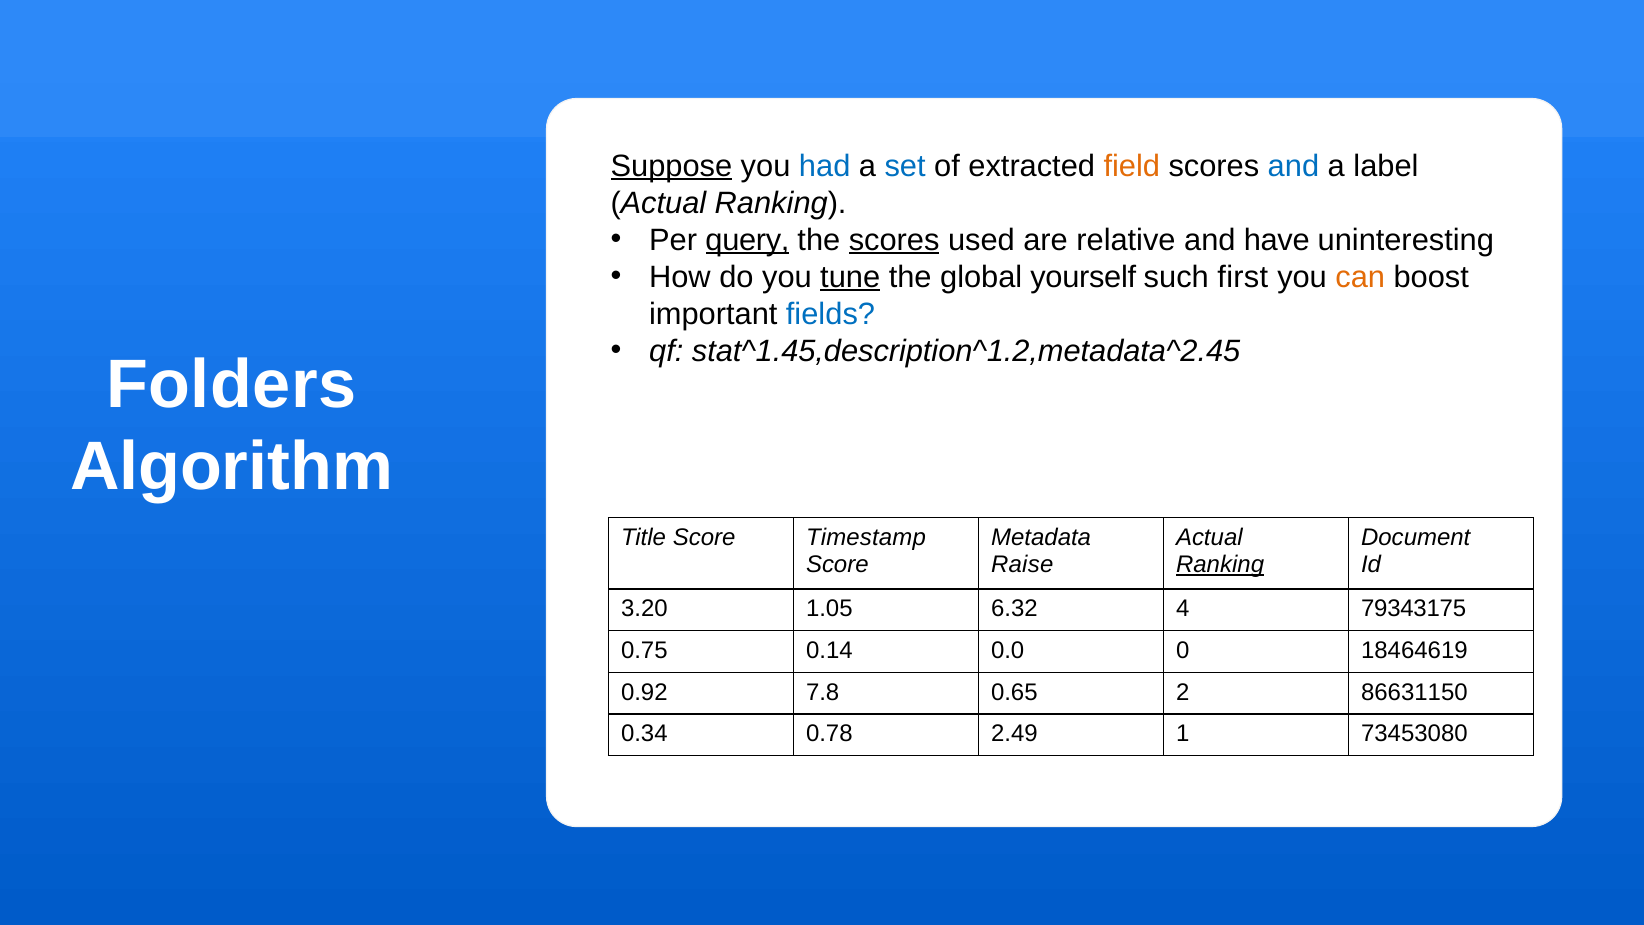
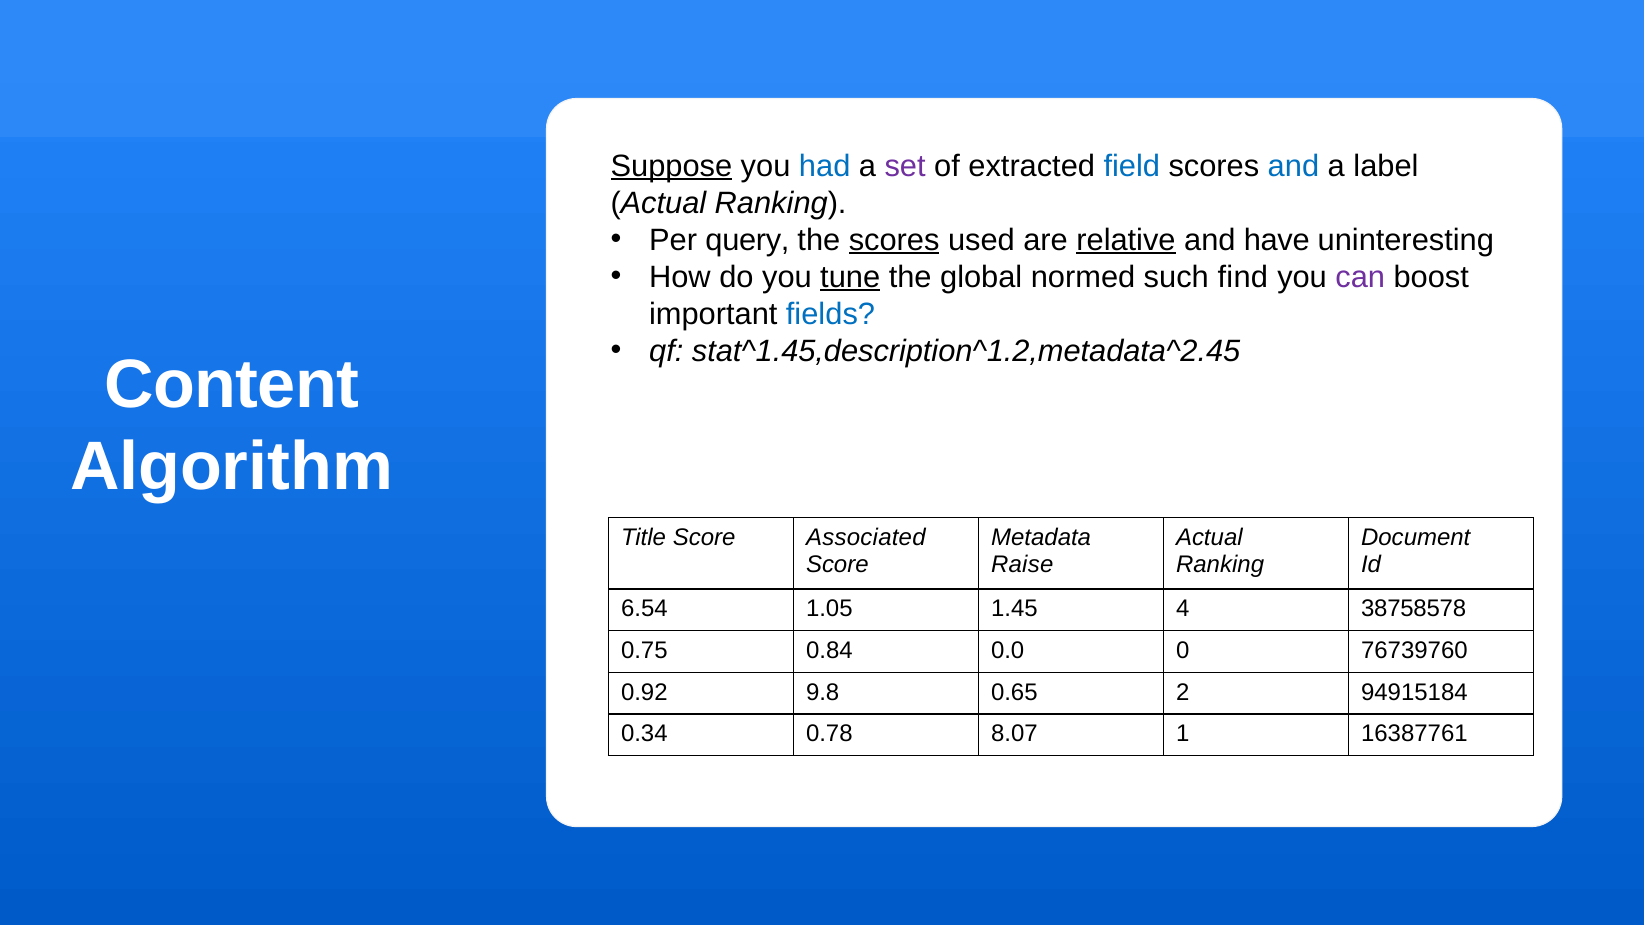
set colour: blue -> purple (905, 166)
field colour: orange -> blue (1132, 166)
query underline: present -> none (747, 240)
relative underline: none -> present (1126, 240)
yourself: yourself -> normed (1083, 277)
such first: first -> find (1243, 277)
can colour: orange -> purple (1360, 277)
Folders: Folders -> Content (232, 385)
Timestamp: Timestamp -> Associated (866, 538)
Ranking underline: present -> none (1220, 565)
3.20: 3.20 -> 6.54 (644, 609)
6.32: 6.32 -> 1.45 (1014, 609)
79343175: 79343175 -> 38758578 (1414, 609)
0.14: 0.14 -> 0.84 (829, 651)
18464619: 18464619 -> 76739760 (1414, 651)
7.8: 7.8 -> 9.8 (823, 692)
86631150: 86631150 -> 94915184 (1414, 692)
2.49: 2.49 -> 8.07 (1014, 734)
73453080: 73453080 -> 16387761 (1414, 734)
